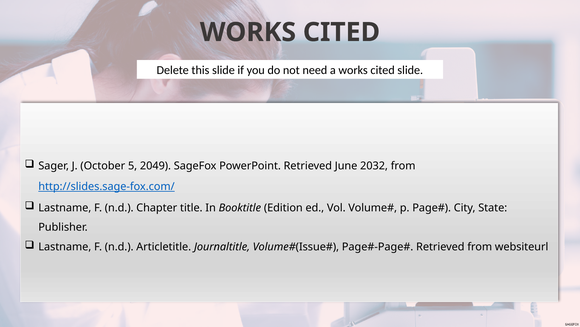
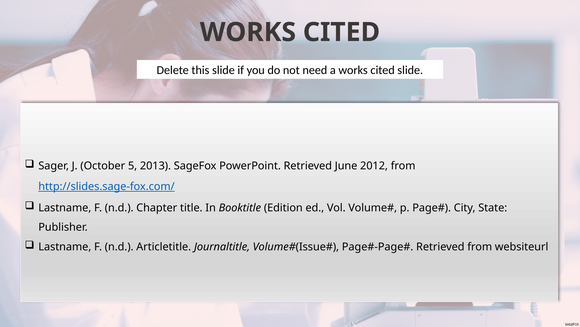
2049: 2049 -> 2013 (155, 166)
2032: 2032 -> 2012 (374, 166)
